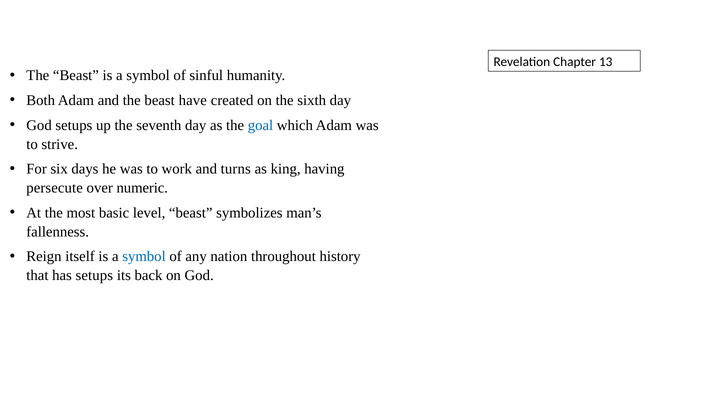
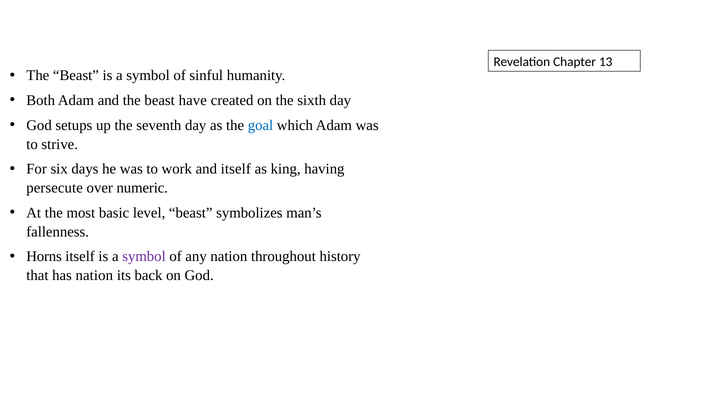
and turns: turns -> itself (236, 169)
Reign: Reign -> Horns (44, 257)
symbol colour: blue -> purple (144, 257)
has setups: setups -> nation (94, 276)
